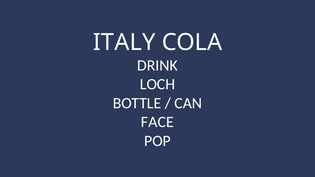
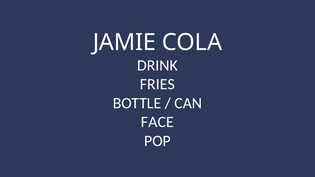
ITALY: ITALY -> JAMIE (124, 42)
LOCH: LOCH -> FRIES (157, 84)
